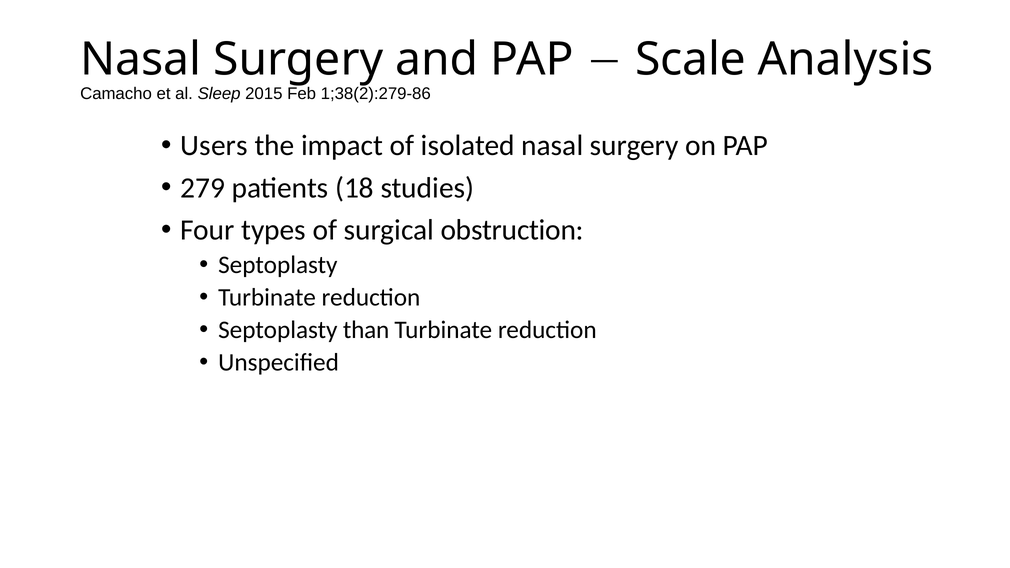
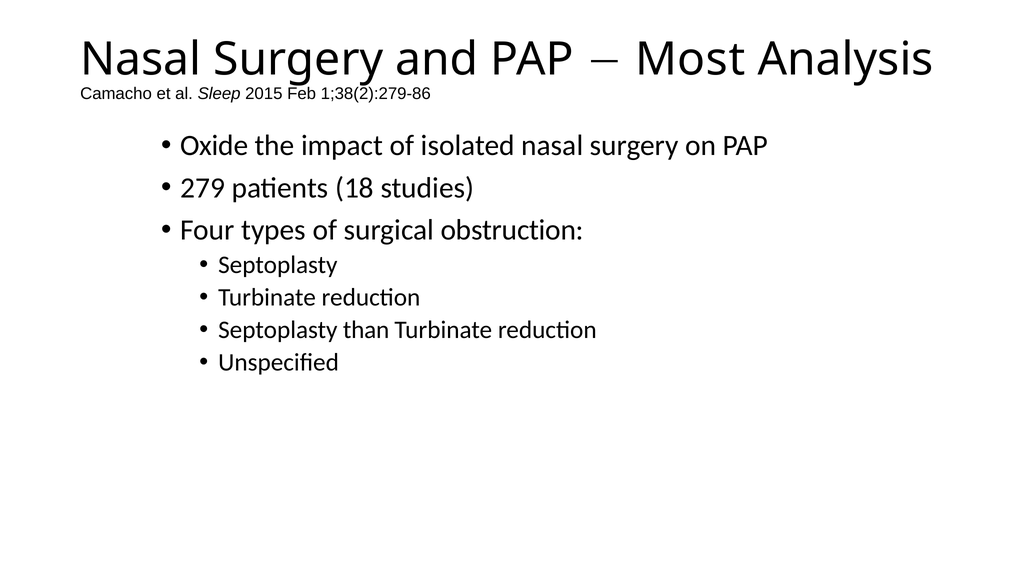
Scale: Scale -> Most (690, 59)
Users: Users -> Oxide (214, 146)
